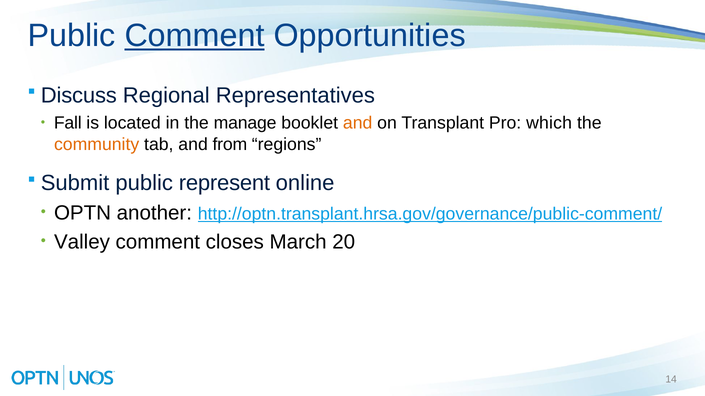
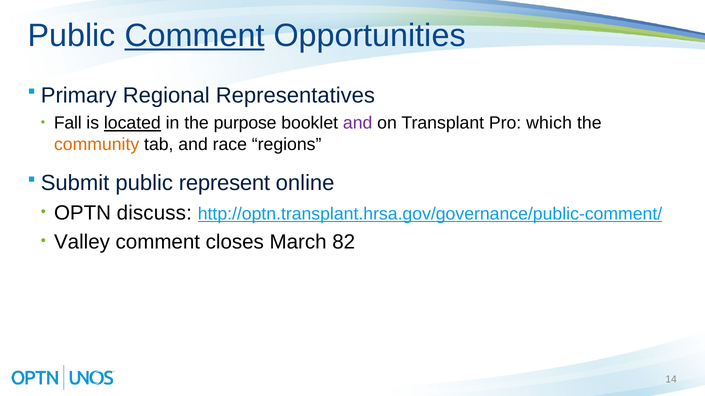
Discuss: Discuss -> Primary (79, 95)
located underline: none -> present (132, 123)
manage: manage -> purpose (245, 123)
and colour: orange -> purple (358, 123)
from: from -> race (230, 145)
another: another -> discuss (154, 213)
20: 20 -> 82 (344, 242)
